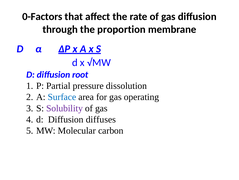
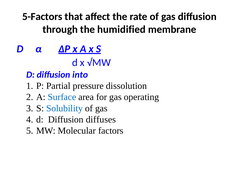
0-Factors: 0-Factors -> 5-Factors (42, 16)
proportion: proportion -> humidified (121, 29)
root: root -> into (80, 74)
Solubility colour: purple -> blue (65, 108)
carbon: carbon -> factors (111, 130)
